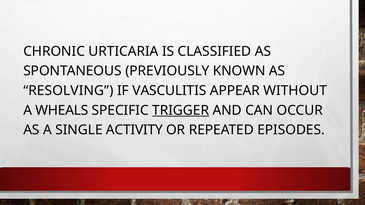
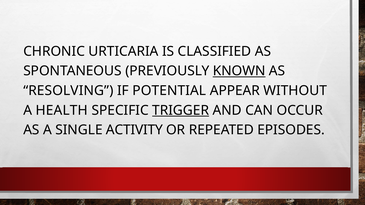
KNOWN underline: none -> present (239, 71)
VASCULITIS: VASCULITIS -> POTENTIAL (169, 91)
WHEALS: WHEALS -> HEALTH (62, 110)
